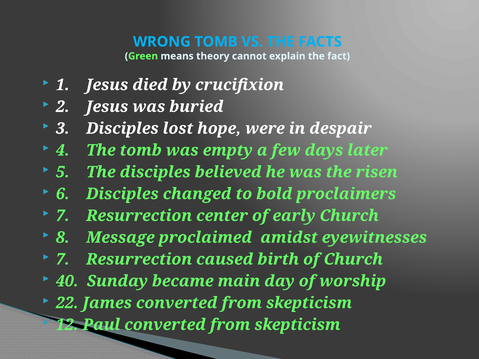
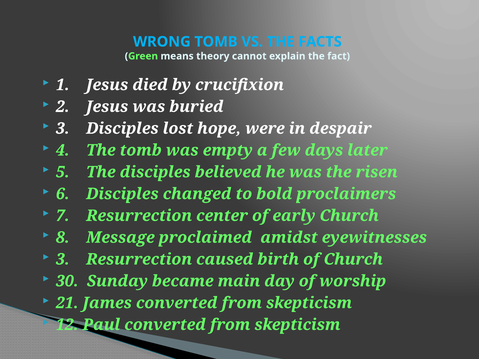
7: 7 -> 3 (63, 259)
40: 40 -> 30 (67, 281)
22: 22 -> 21 (67, 303)
